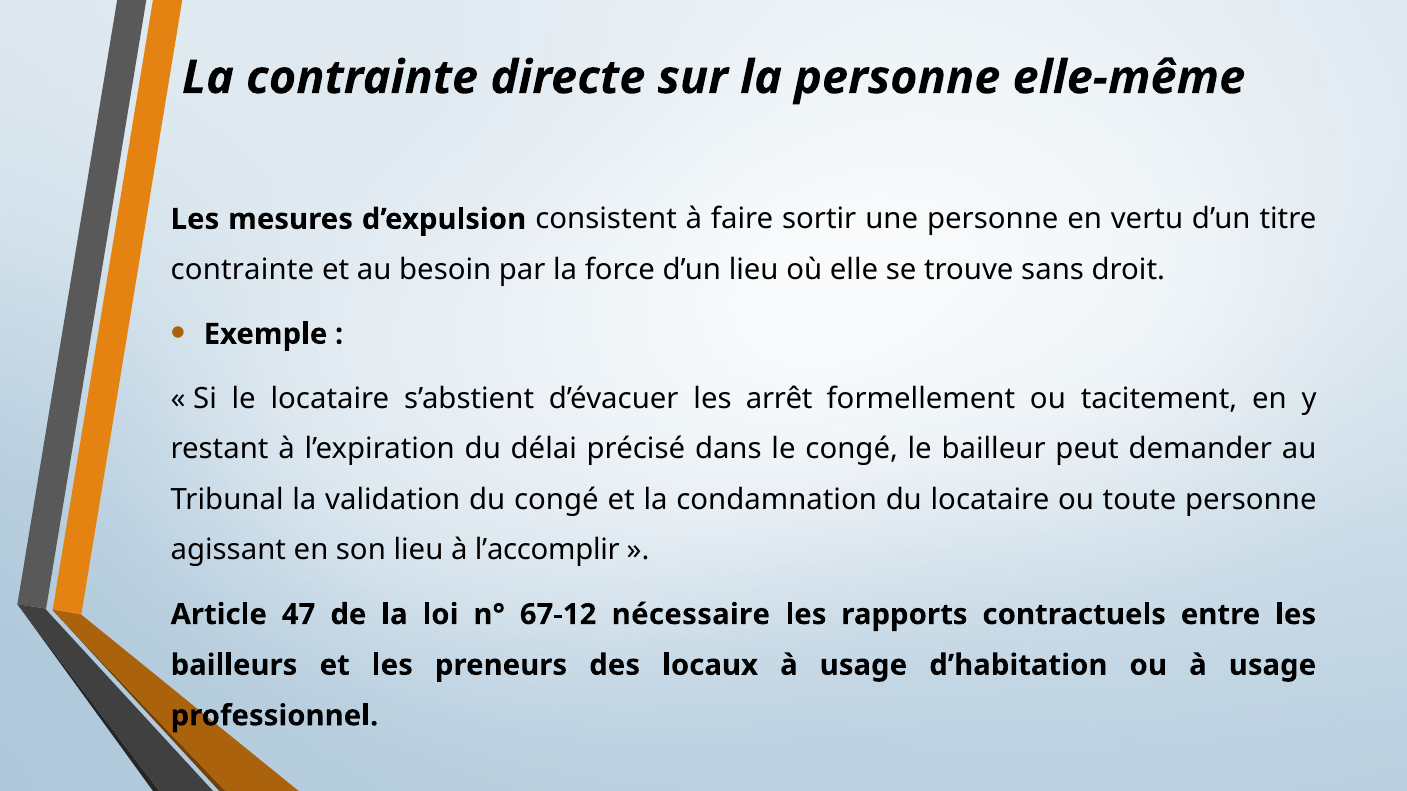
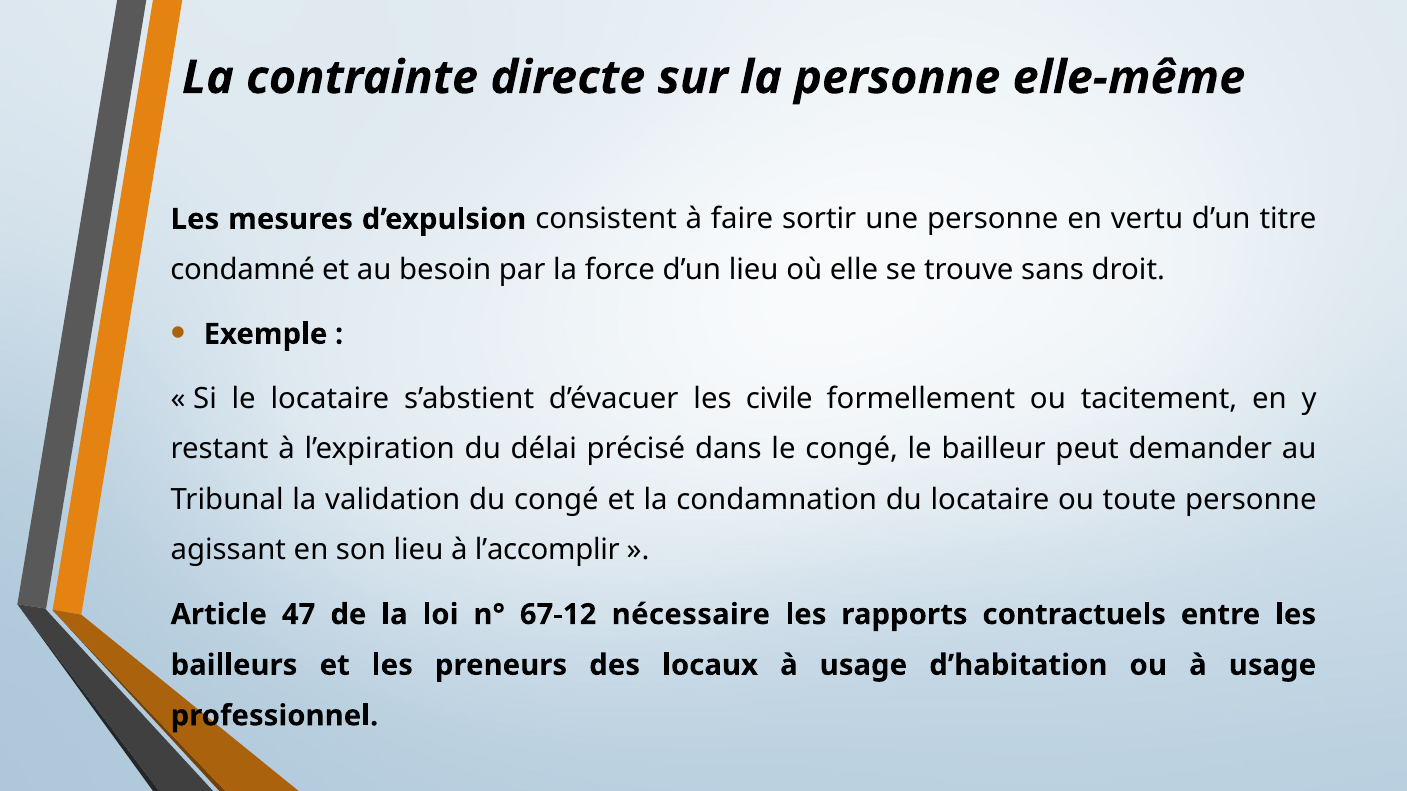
contrainte: contrainte -> condamné (243, 270)
arrêt: arrêt -> civile (779, 399)
